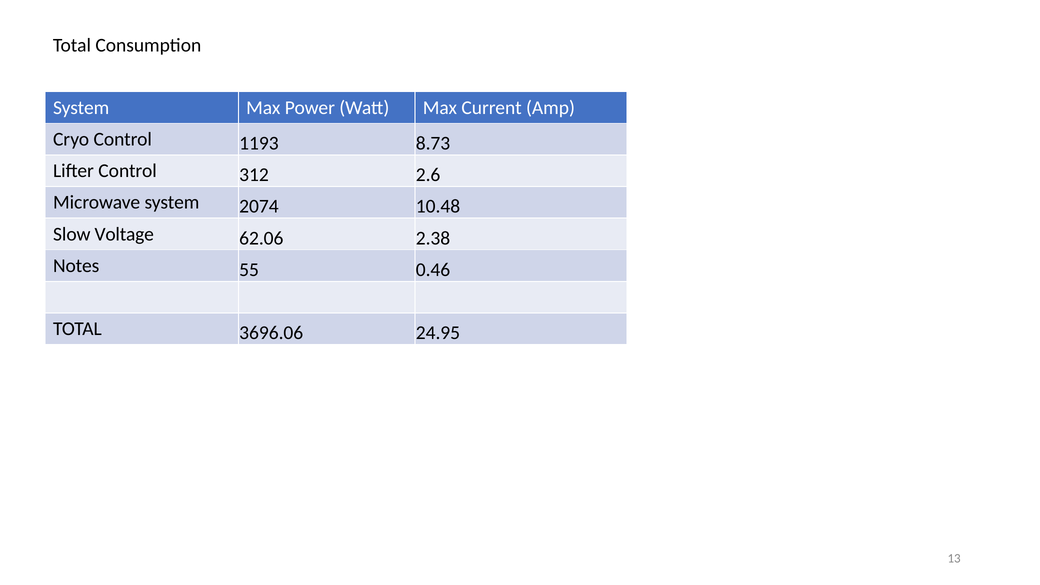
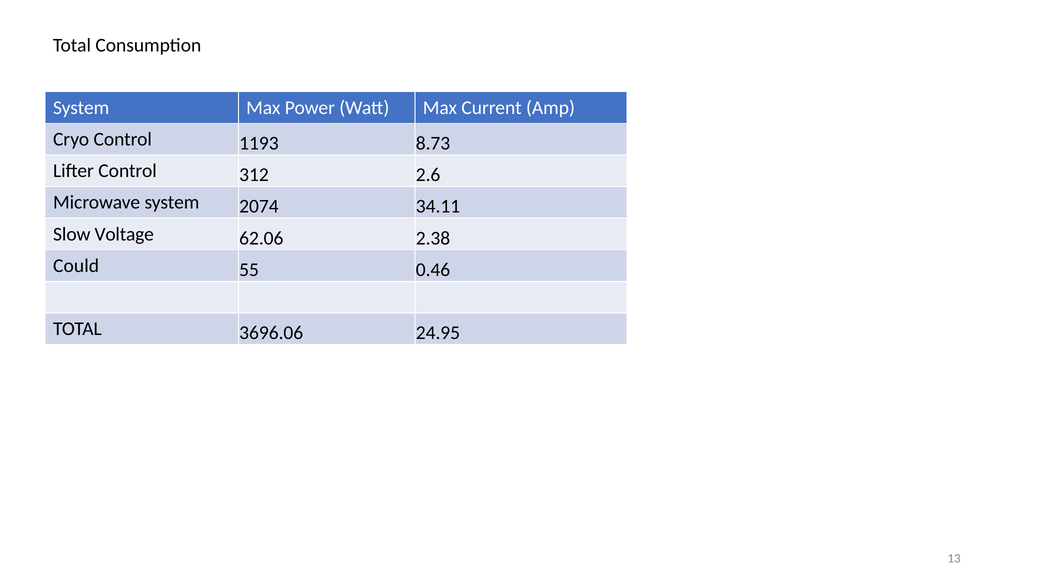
10.48: 10.48 -> 34.11 (438, 206)
Notes: Notes -> Could (76, 266)
